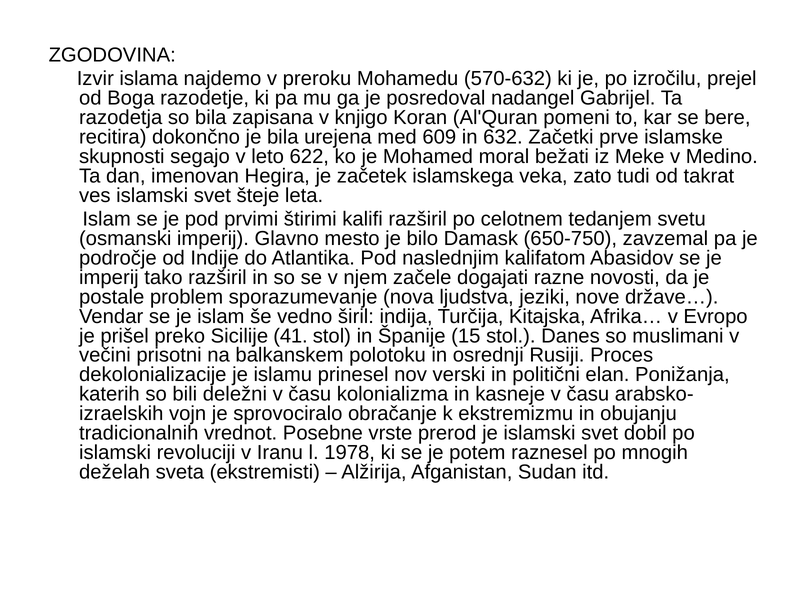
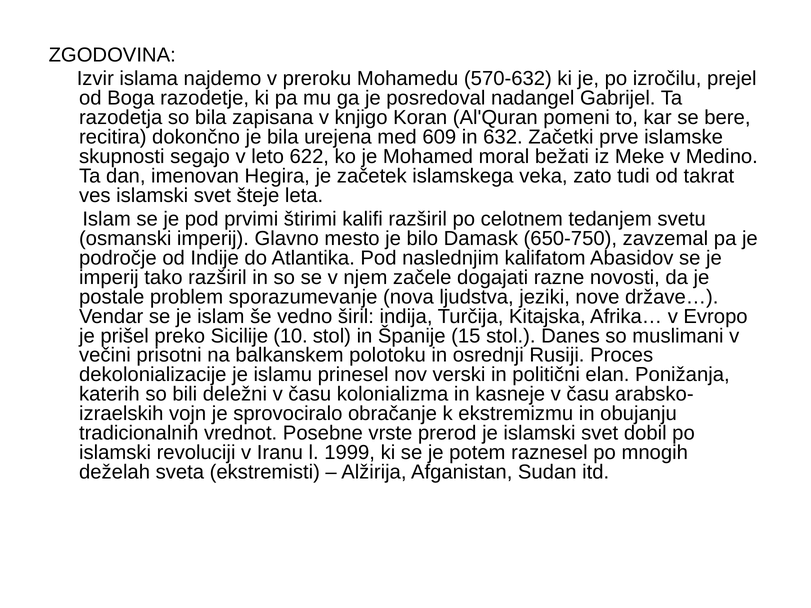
41: 41 -> 10 (291, 336)
1978: 1978 -> 1999 (350, 453)
